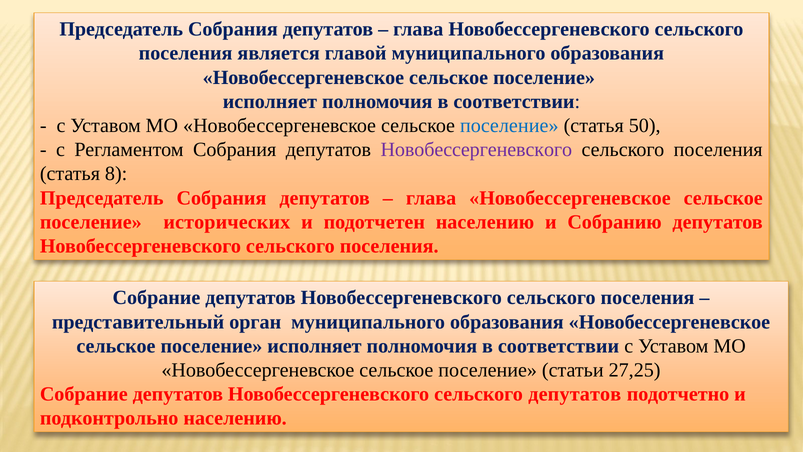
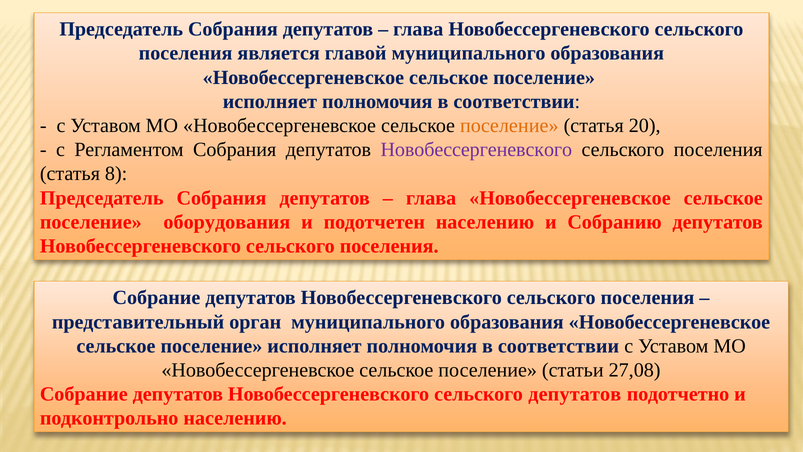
поселение colour: blue -> orange (509, 126)
50: 50 -> 20 (645, 126)
исторических: исторических -> оборудования (227, 222)
27,25: 27,25 -> 27,08 (635, 370)
